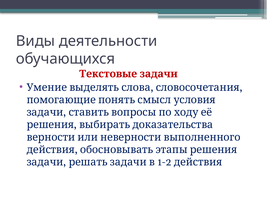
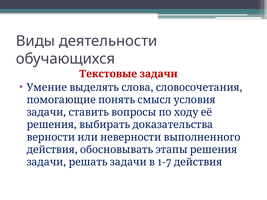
1-2: 1-2 -> 1-7 (164, 162)
